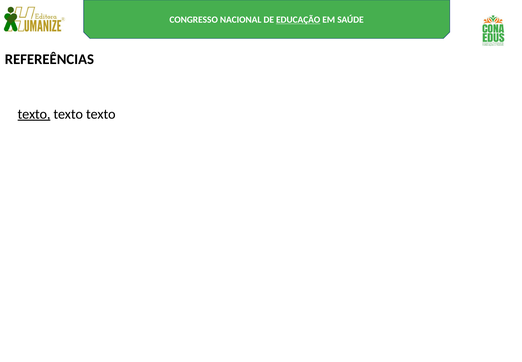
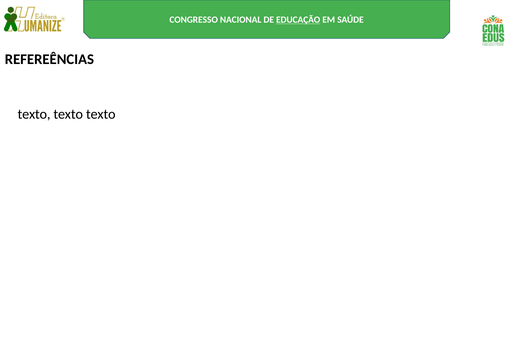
texto underline: present -> none (34, 114)
